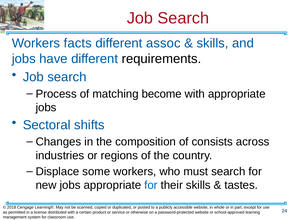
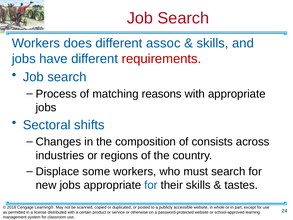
facts: facts -> does (78, 43)
requirements colour: black -> red (161, 59)
become: become -> reasons (162, 94)
